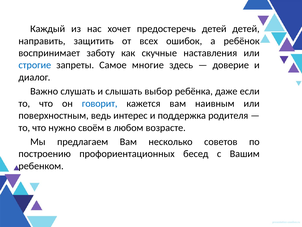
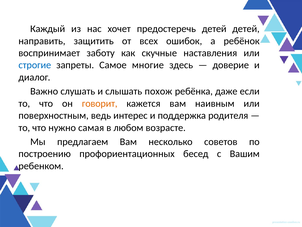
выбор: выбор -> похож (158, 91)
говорит colour: blue -> orange (100, 103)
своём: своём -> самая (91, 127)
